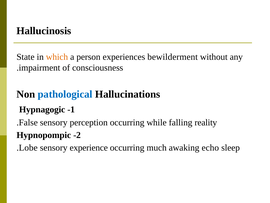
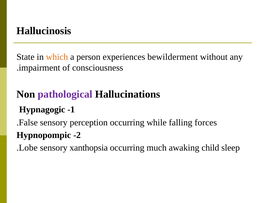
pathological colour: blue -> purple (65, 94)
reality: reality -> forces (206, 122)
experience: experience -> xanthopsia (89, 147)
echo: echo -> child (210, 147)
